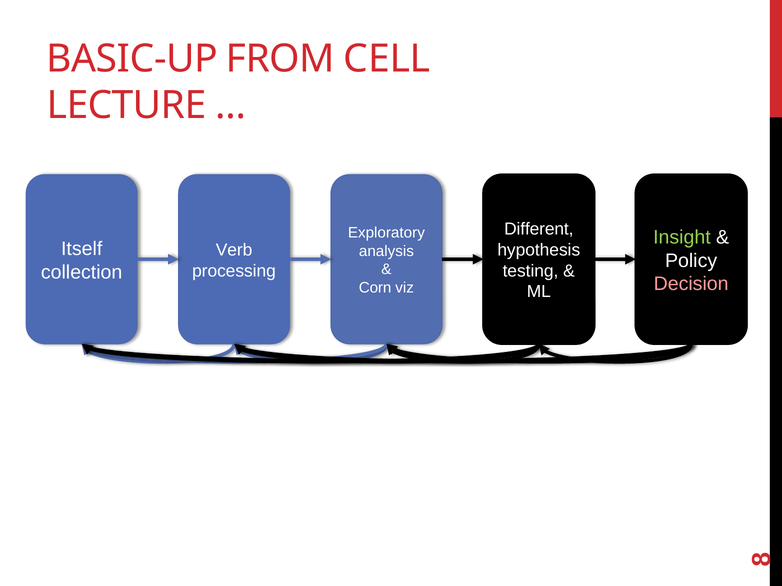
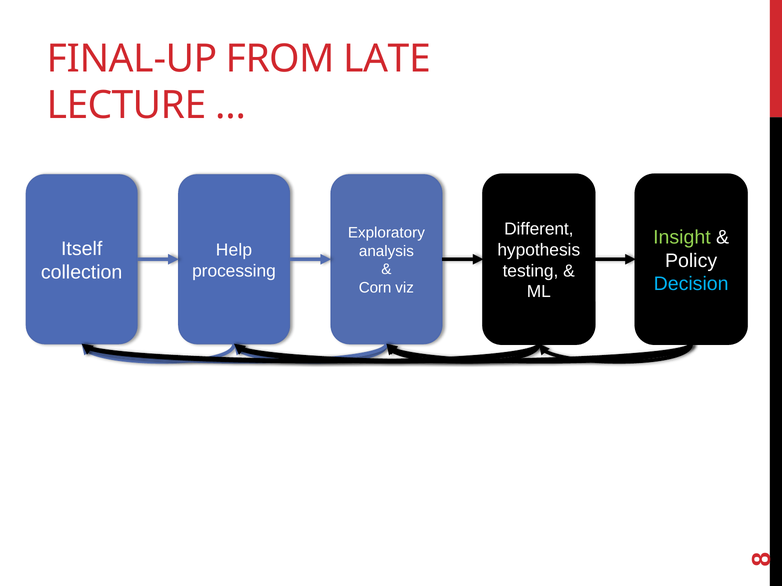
BASIC-UP: BASIC-UP -> FINAL-UP (132, 59)
CELL: CELL -> LATE (387, 59)
Verb: Verb -> Help (234, 250)
Decision colour: pink -> light blue (691, 284)
